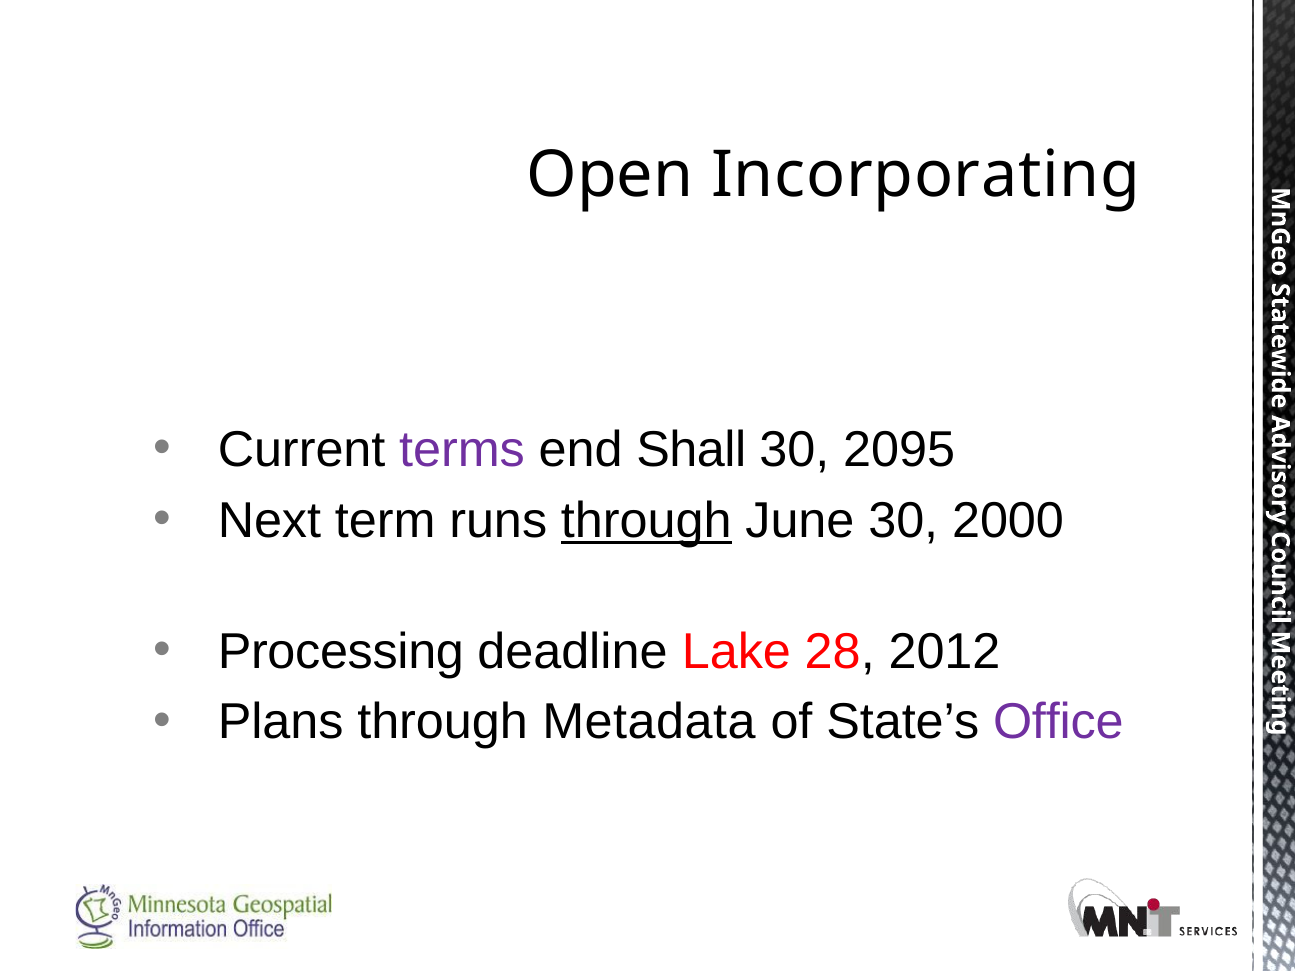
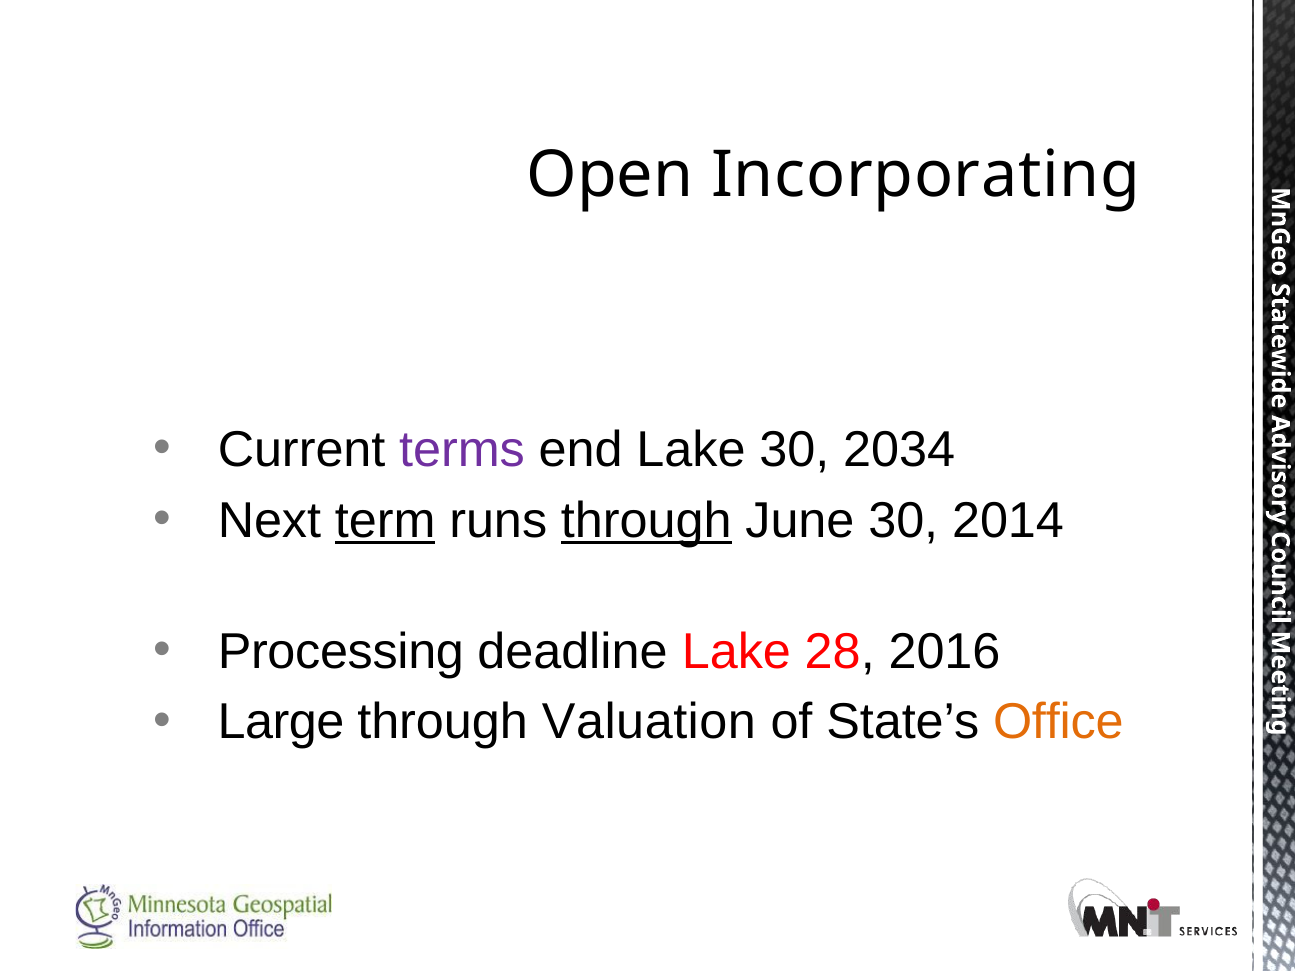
end Shall: Shall -> Lake (691, 450)
2095: 2095 -> 2034 (899, 450)
term underline: none -> present (385, 521)
2000: 2000 -> 2014 (1008, 521)
2012: 2012 -> 2016 (944, 652)
Plans: Plans -> Large (281, 722)
Metadata: Metadata -> Valuation (649, 722)
Office colour: purple -> orange (1058, 722)
